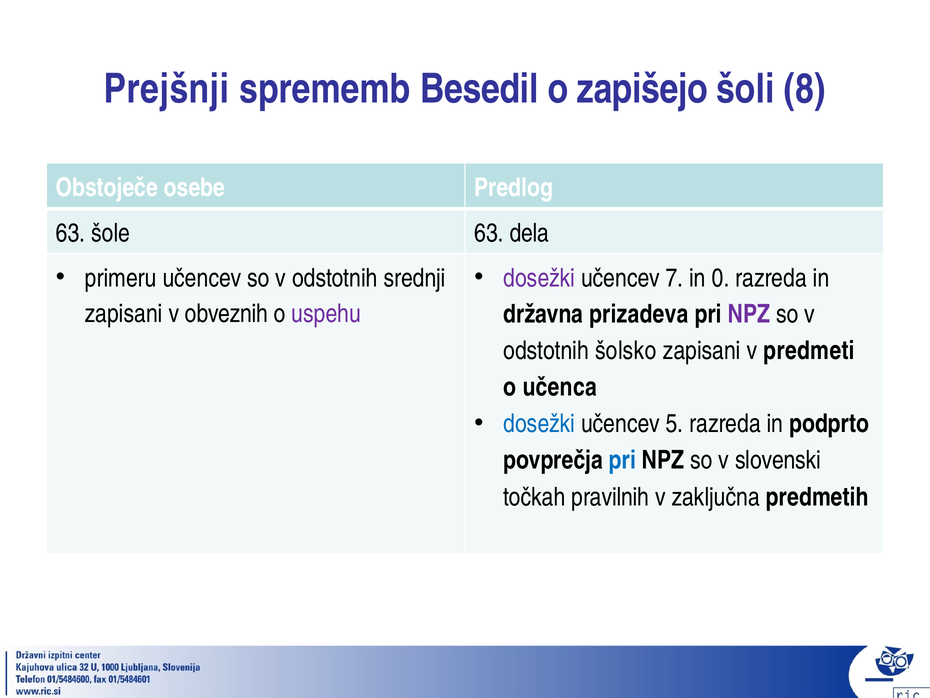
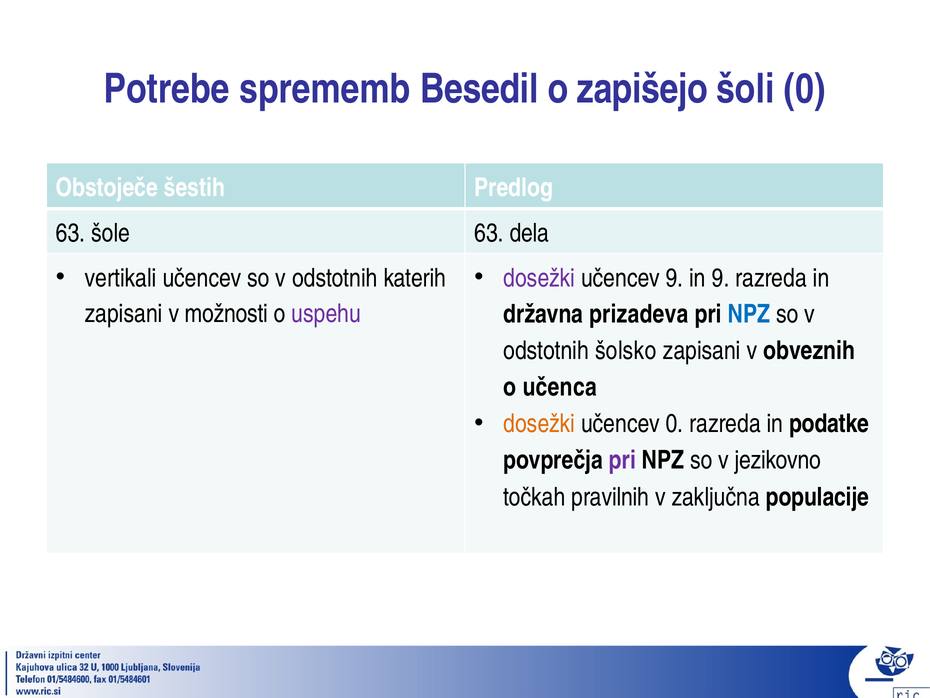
Prejšnji: Prejšnji -> Potrebe (167, 89)
šoli 8: 8 -> 0 (805, 89)
osebe: osebe -> šestih (195, 188)
primeru: primeru -> vertikali (121, 278)
srednji: srednji -> katerih (415, 278)
učencev 7: 7 -> 9 (675, 278)
in 0: 0 -> 9 (721, 278)
obveznih: obveznih -> možnosti (227, 313)
NPZ colour: purple -> blue (749, 314)
predmeti: predmeti -> obveznih (809, 350)
dosežki colour: blue -> orange (539, 423)
učencev 5: 5 -> 0 (675, 423)
podprto: podprto -> podatke (829, 423)
pri colour: blue -> purple (622, 460)
slovenski: slovenski -> jezikovno (778, 460)
predmetih: predmetih -> populacije (817, 497)
